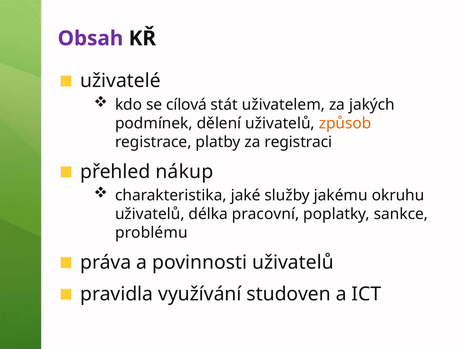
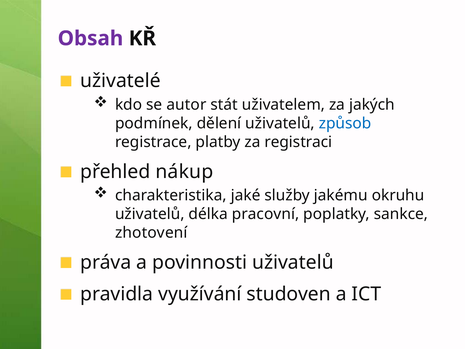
cílová: cílová -> autor (186, 105)
způsob colour: orange -> blue (345, 123)
problému: problému -> zhotovení (151, 232)
